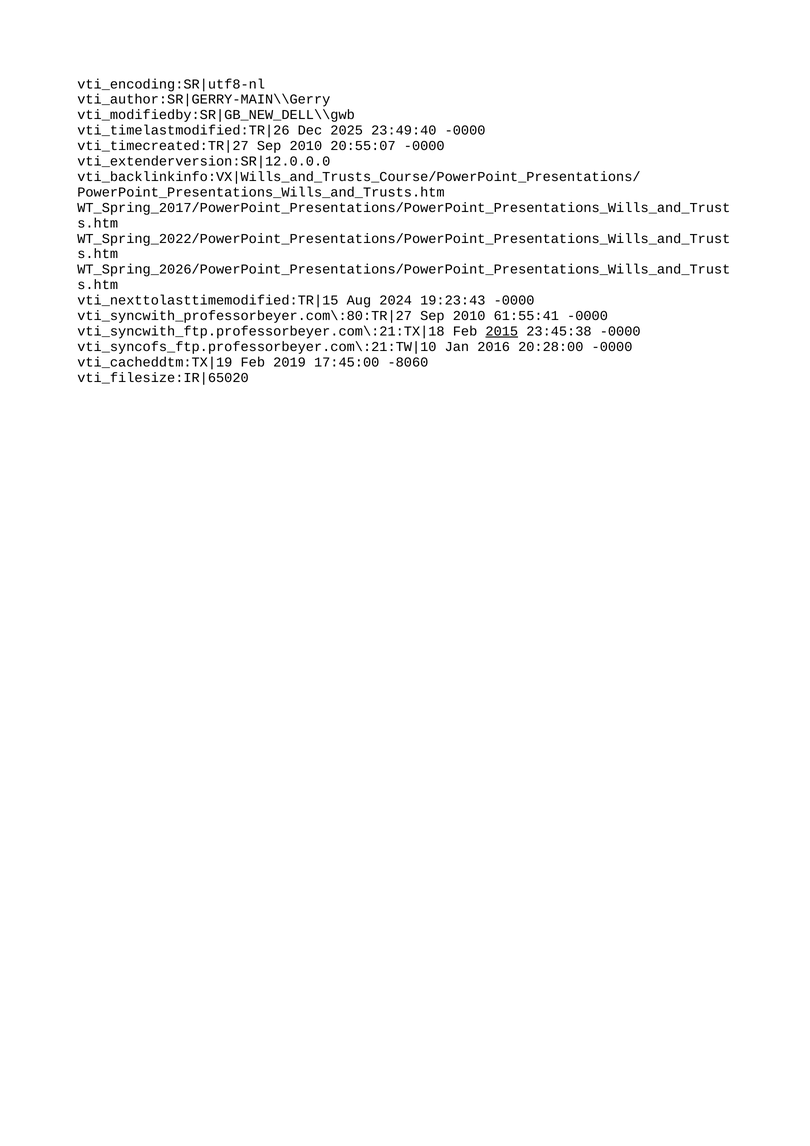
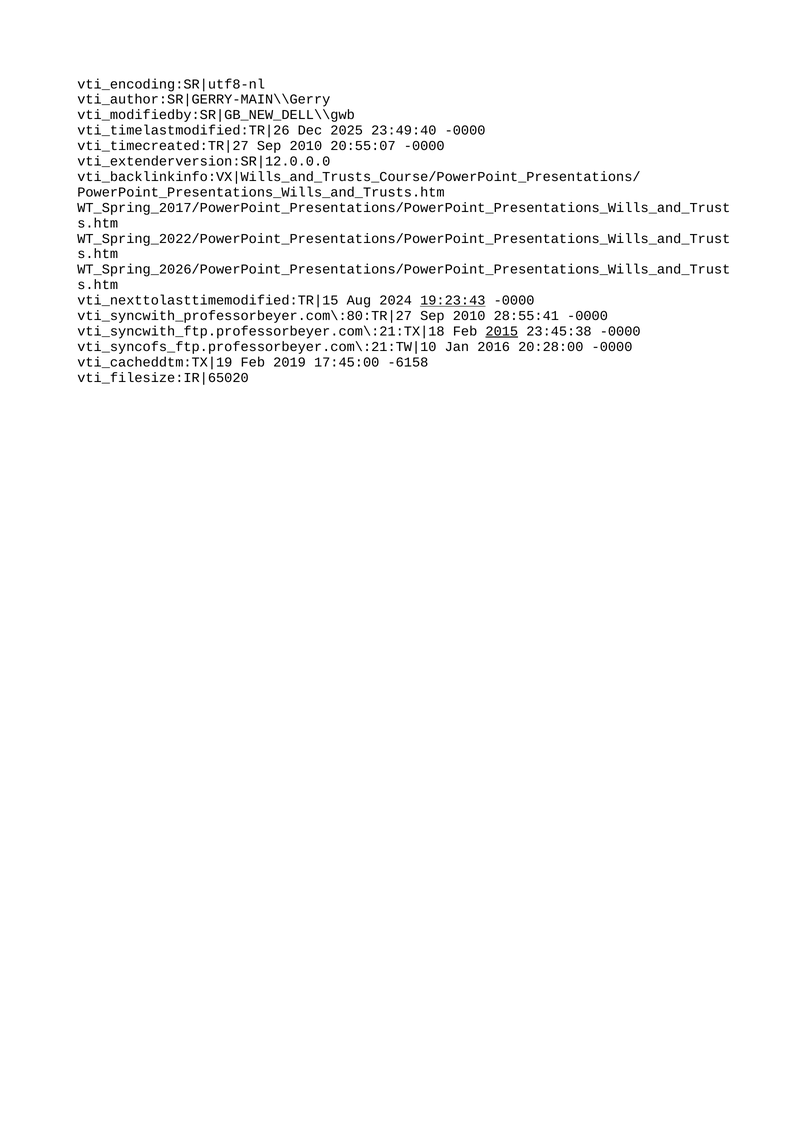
19:23:43 underline: none -> present (453, 300)
61:55:41: 61:55:41 -> 28:55:41 (526, 316)
-8060: -8060 -> -6158 (408, 362)
